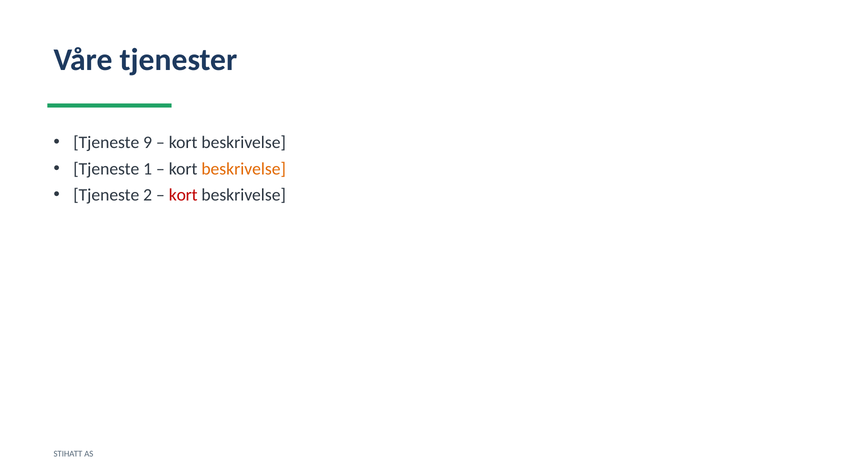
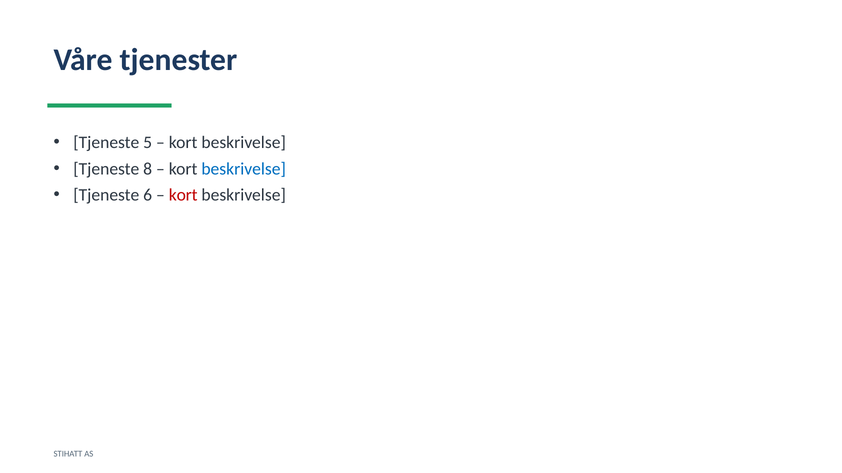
9: 9 -> 5 (148, 143)
1: 1 -> 8 (148, 169)
beskrivelse colour: orange -> blue (244, 169)
2: 2 -> 6 (148, 195)
